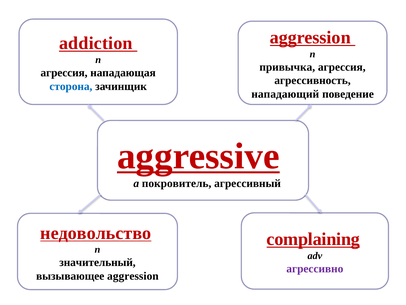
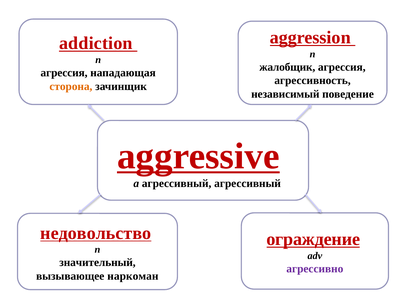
привычка: привычка -> жалобщик (287, 67)
сторона colour: blue -> orange (71, 86)
нападающий: нападающий -> независимый (285, 94)
a покровитель: покровитель -> агрессивный (177, 183)
complaining: complaining -> ограждение (313, 239)
вызывающее aggression: aggression -> наркоман (133, 276)
